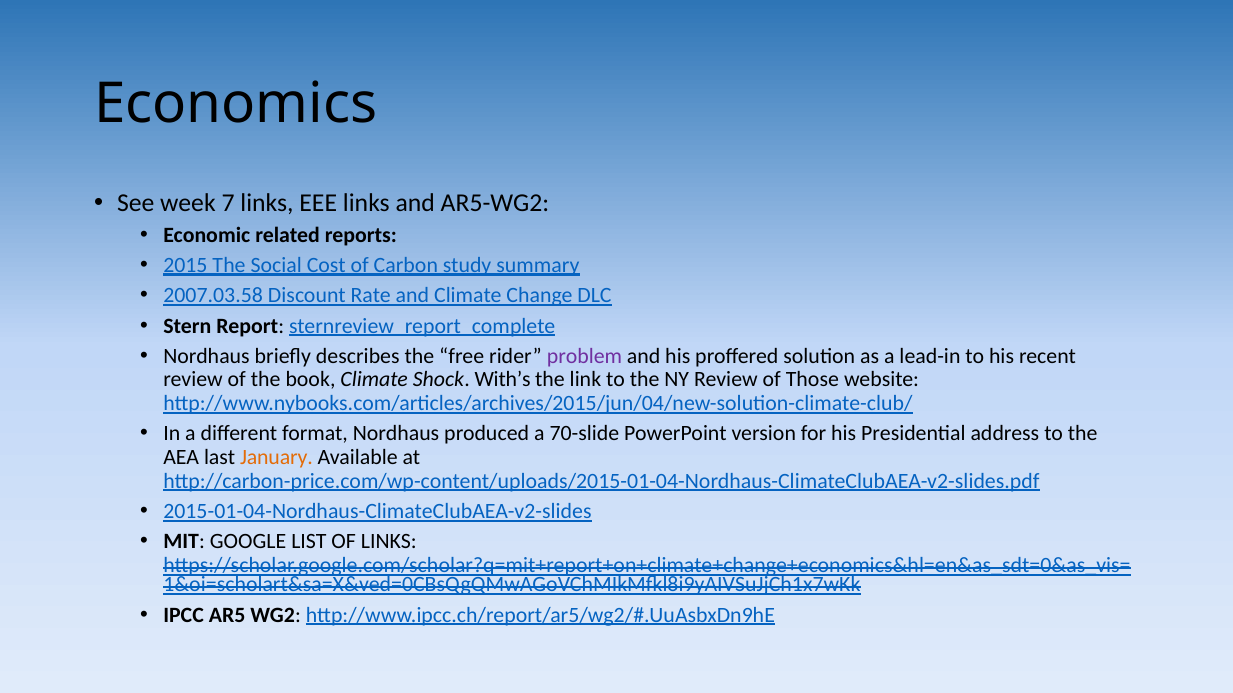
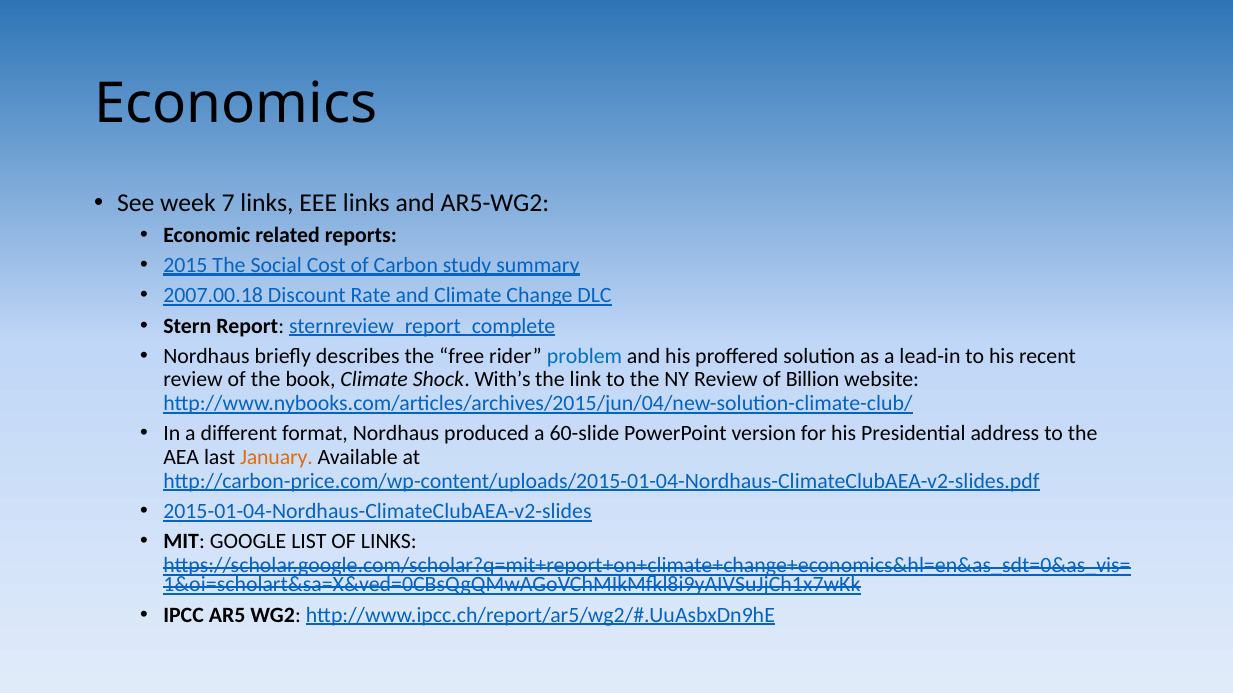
2007.03.58: 2007.03.58 -> 2007.00.18 (213, 296)
problem colour: purple -> blue (584, 356)
Those: Those -> Billion (813, 380)
70-slide: 70-slide -> 60-slide (584, 434)
